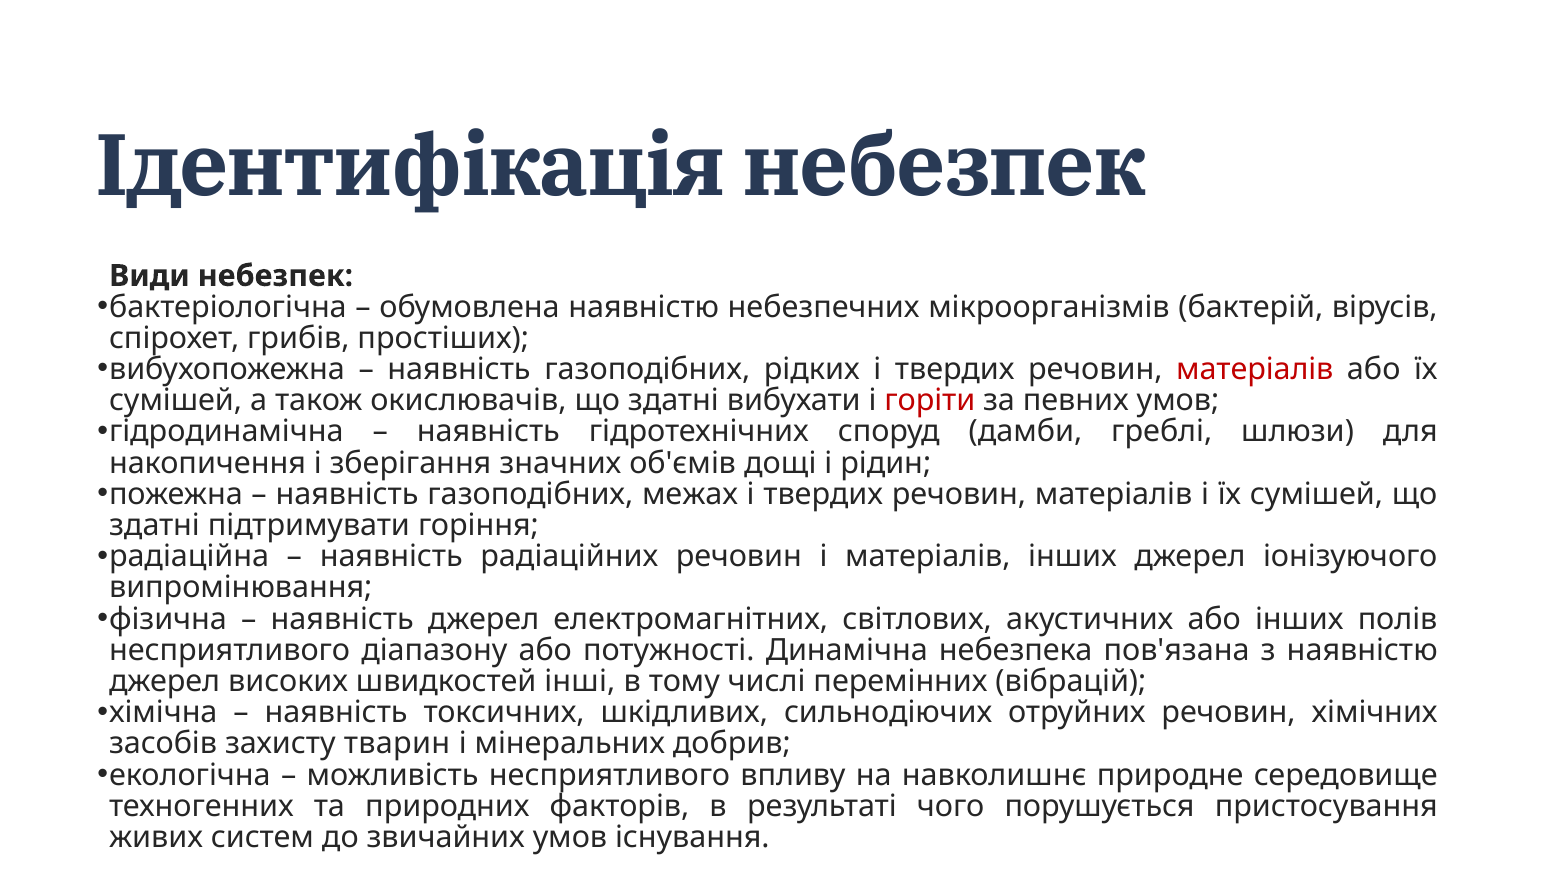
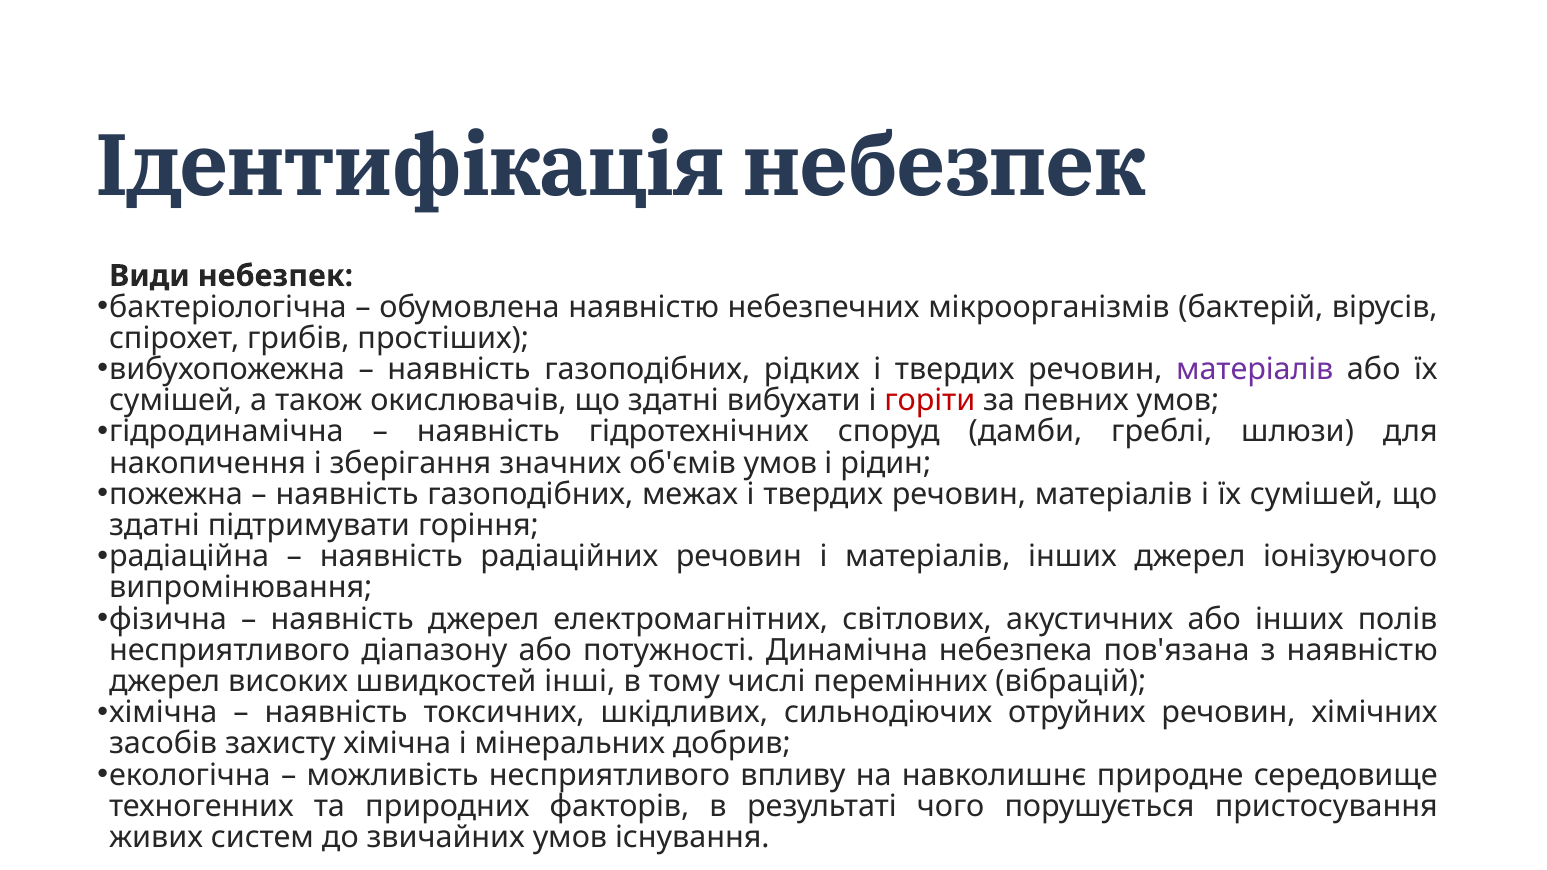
матеріалів colour: red -> purple (1255, 370)
об'ємів дощі: дощі -> умов (780, 463)
захисту тварин: тварин -> хімічна (397, 744)
